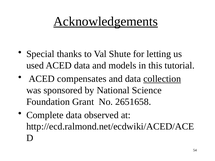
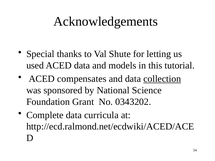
Acknowledgements underline: present -> none (106, 22)
2651658: 2651658 -> 0343202 (133, 102)
observed: observed -> curricula (101, 115)
